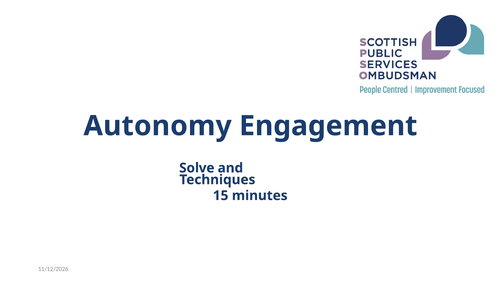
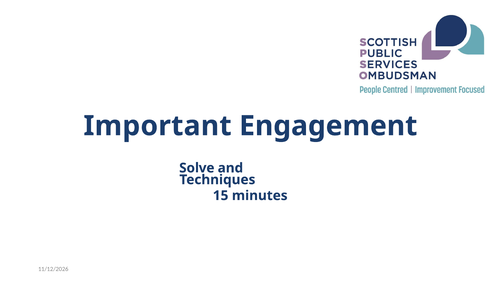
Autonomy: Autonomy -> Important (158, 126)
